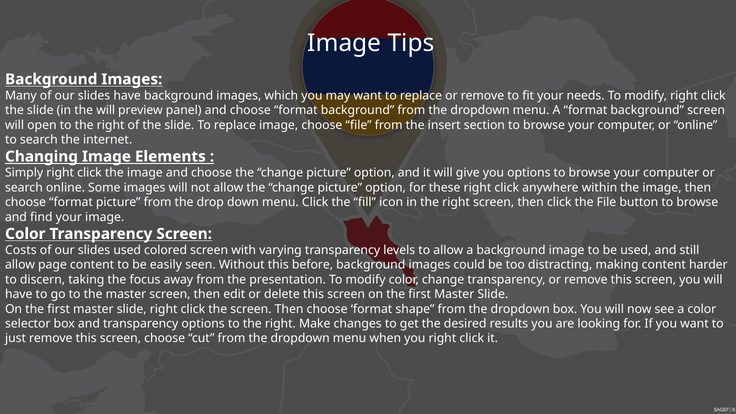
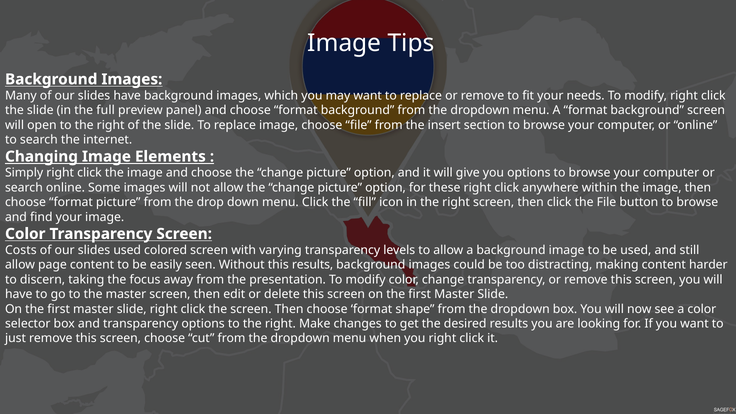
the will: will -> full (106, 110)
this before: before -> results (313, 265)
